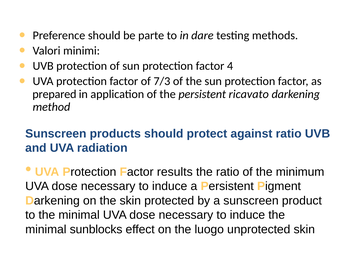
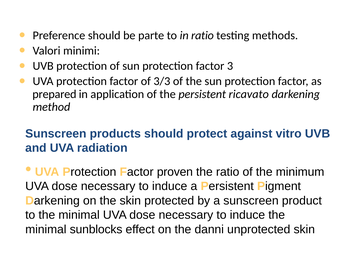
in dare: dare -> ratio (203, 35)
4: 4 -> 3 (230, 66)
7/3: 7/3 -> 3/3 (162, 81)
against ratio: ratio -> vitro (289, 134)
results: results -> proven (175, 172)
luogo: luogo -> danni (209, 230)
